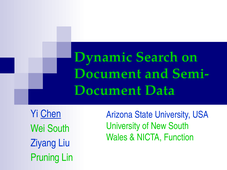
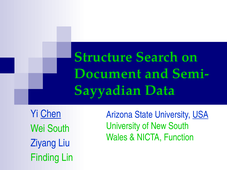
Dynamic: Dynamic -> Structure (103, 57)
Document: Document -> Sayyadian (108, 90)
USA underline: none -> present (200, 115)
Pruning: Pruning -> Finding (45, 158)
